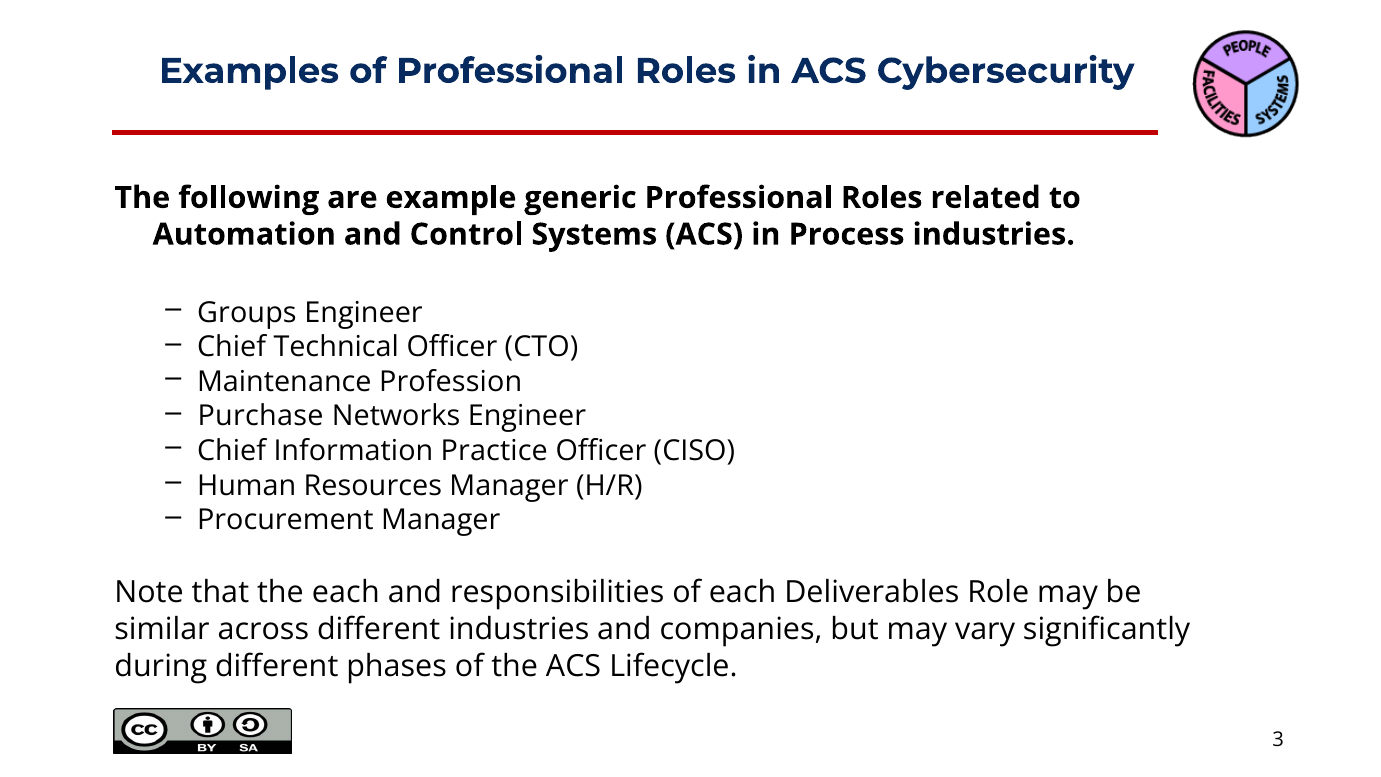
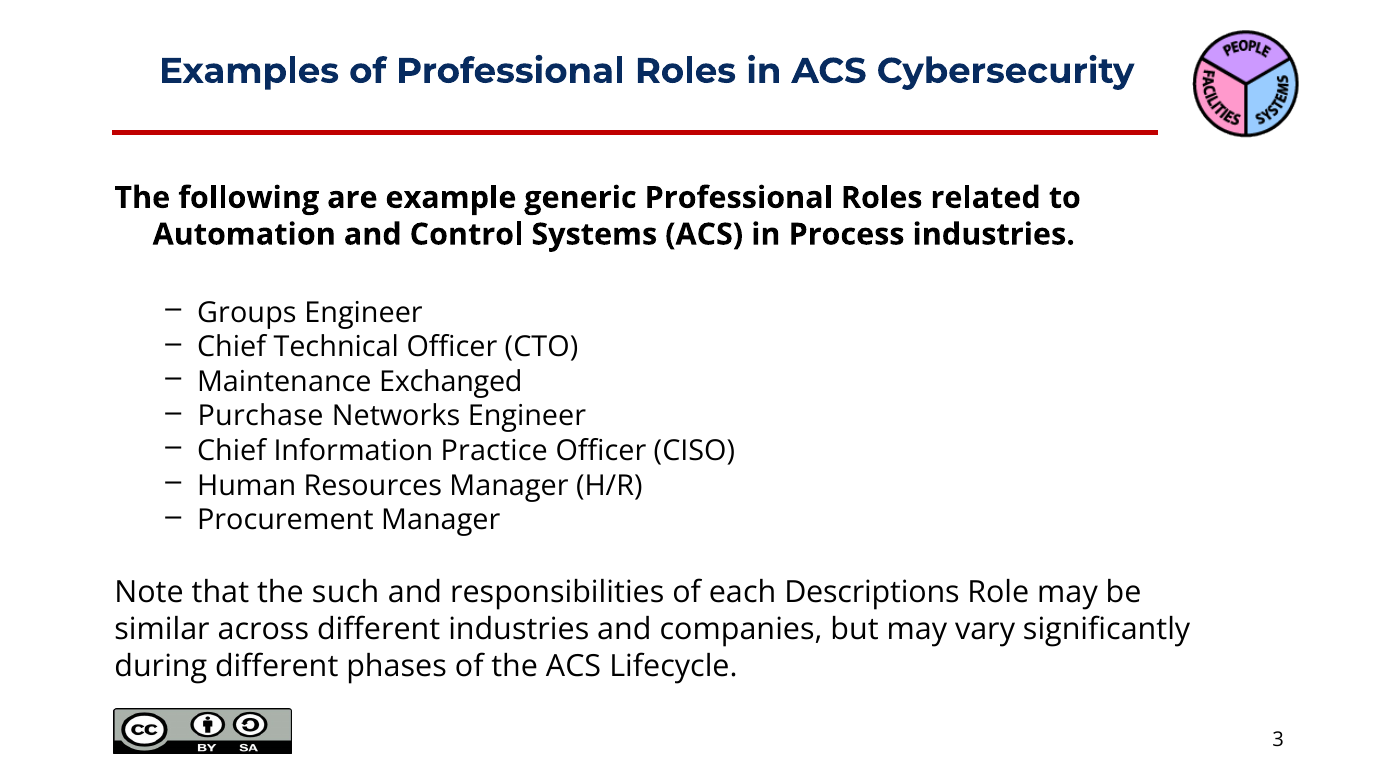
Profession: Profession -> Exchanged (451, 382)
the each: each -> such (346, 592)
Deliverables: Deliverables -> Descriptions (872, 592)
